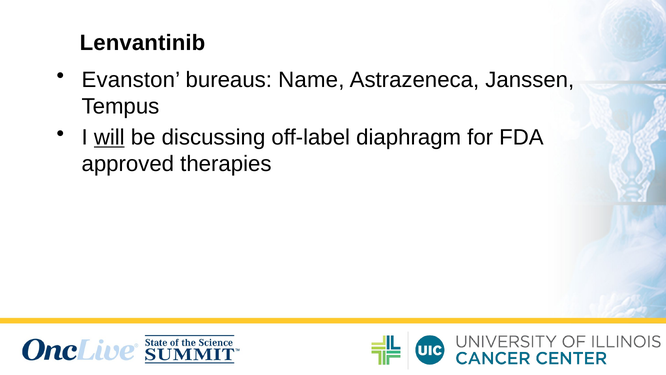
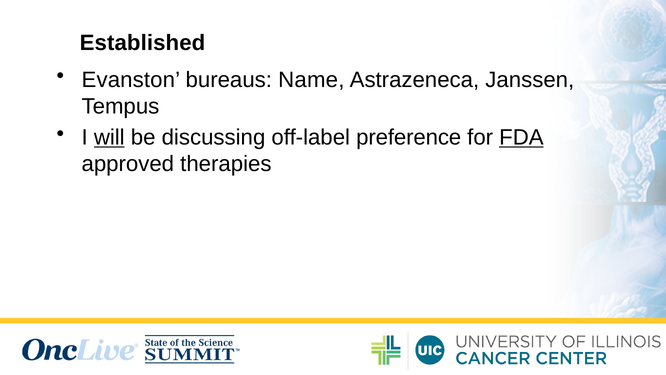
Lenvantinib: Lenvantinib -> Established (142, 43)
diaphragm: diaphragm -> preference (409, 137)
FDA underline: none -> present (521, 137)
